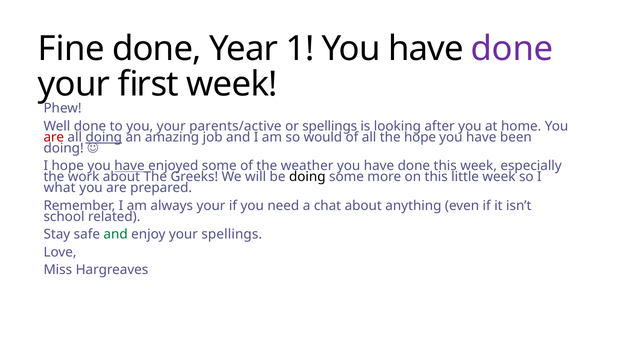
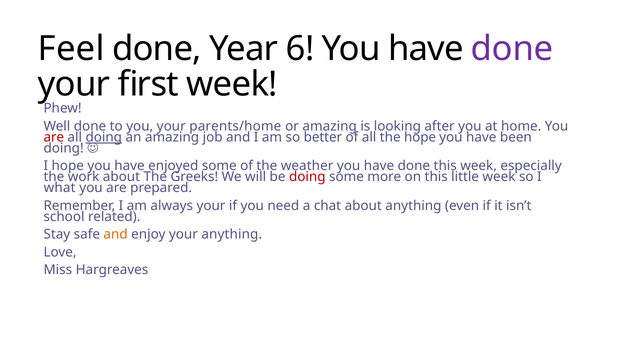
Fine: Fine -> Feel (71, 49)
1: 1 -> 6 (300, 49)
parents/active: parents/active -> parents/home (235, 126)
or spellings: spellings -> amazing (330, 126)
would: would -> better (323, 137)
have underline: present -> none (130, 166)
doing colour: black -> red (307, 177)
and colour: green -> orange (116, 234)
your spellings: spellings -> anything (232, 234)
